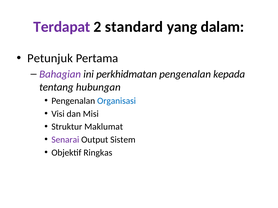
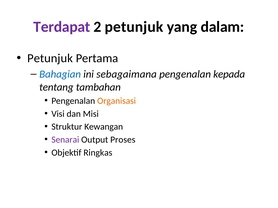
2 standard: standard -> petunjuk (134, 27)
Bahagian colour: purple -> blue (60, 74)
perkhidmatan: perkhidmatan -> sebagaimana (127, 74)
hubungan: hubungan -> tambahan (98, 87)
Organisasi colour: blue -> orange (117, 101)
Maklumat: Maklumat -> Kewangan (104, 127)
Sistem: Sistem -> Proses (123, 140)
